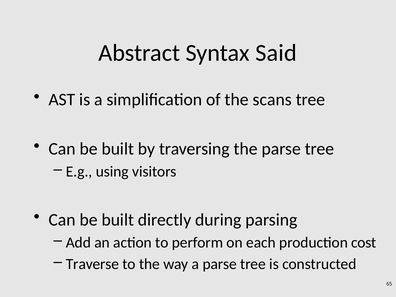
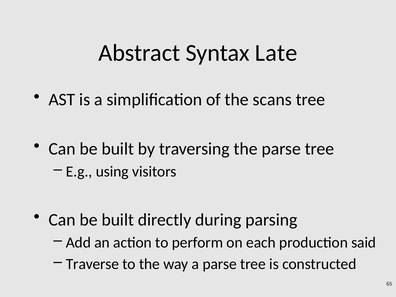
Said: Said -> Late (276, 53)
cost: cost -> said (364, 242)
